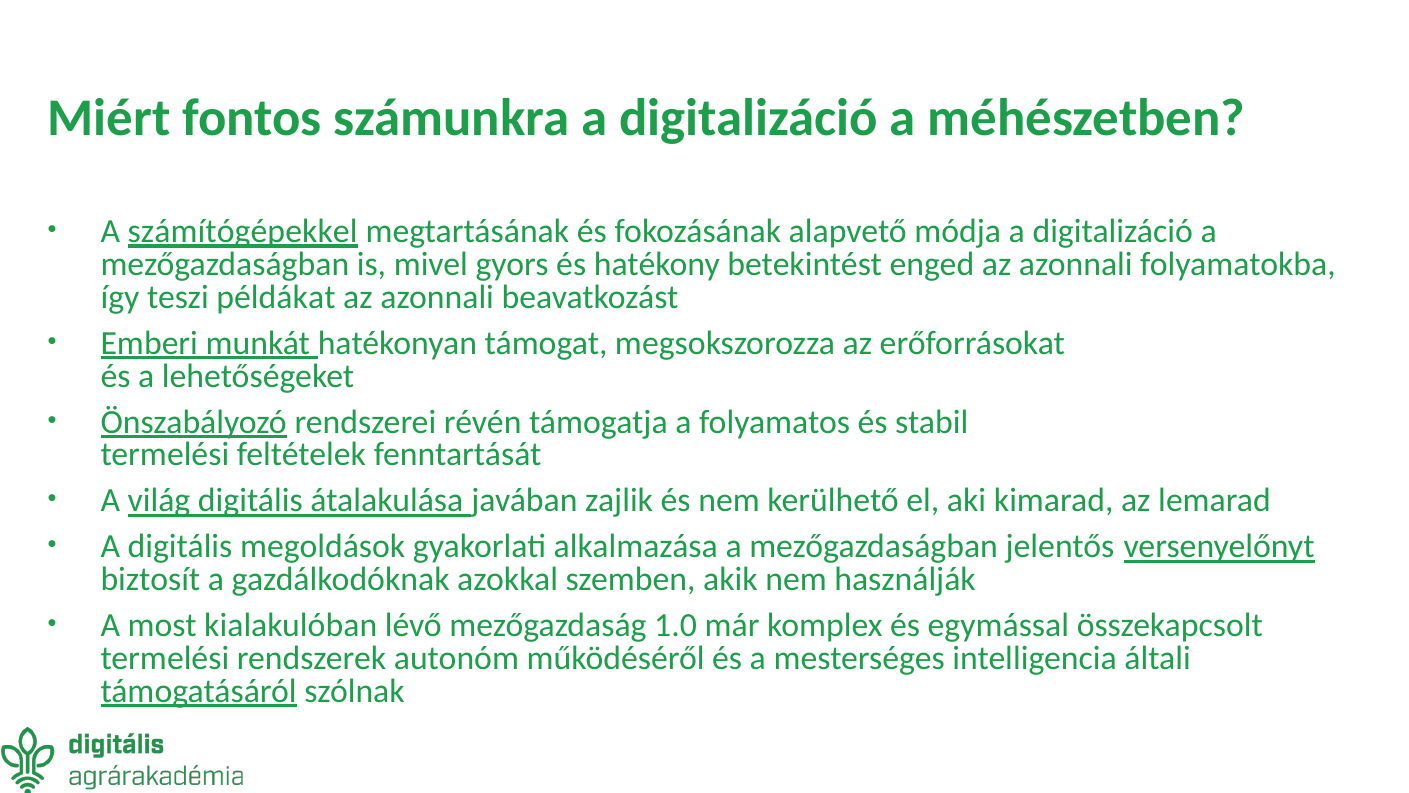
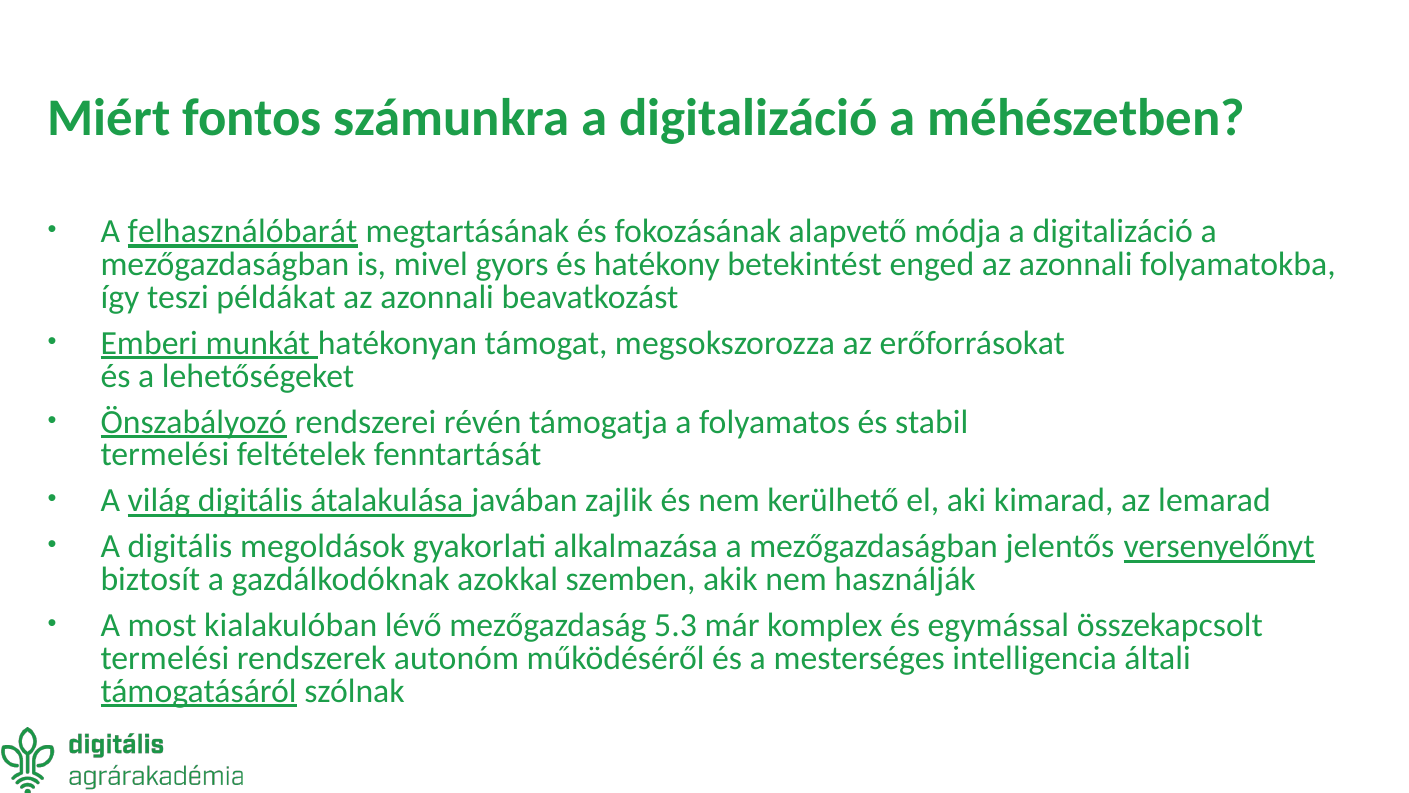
számítógépekkel: számítógépekkel -> felhasználóbarát (243, 231)
1.0: 1.0 -> 5.3 (676, 625)
